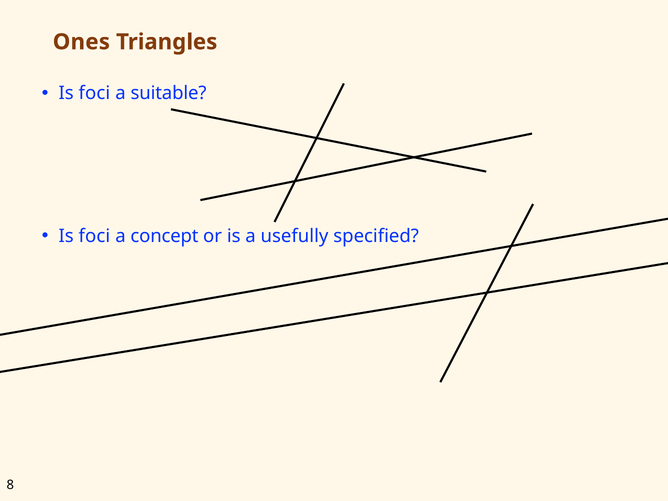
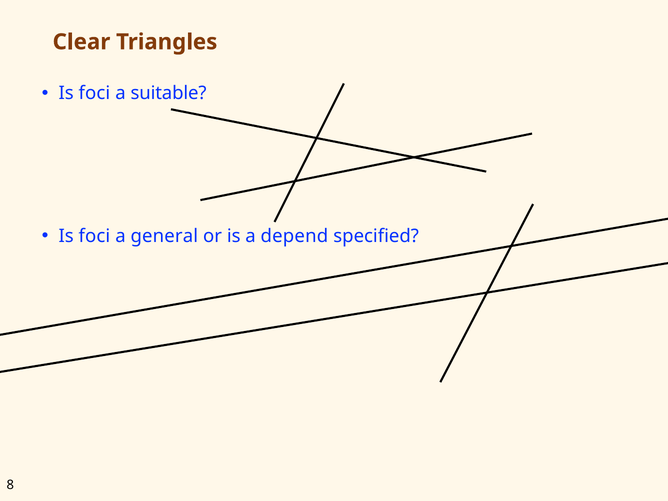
Ones: Ones -> Clear (81, 42)
concept: concept -> general (164, 236)
usefully: usefully -> depend (294, 236)
